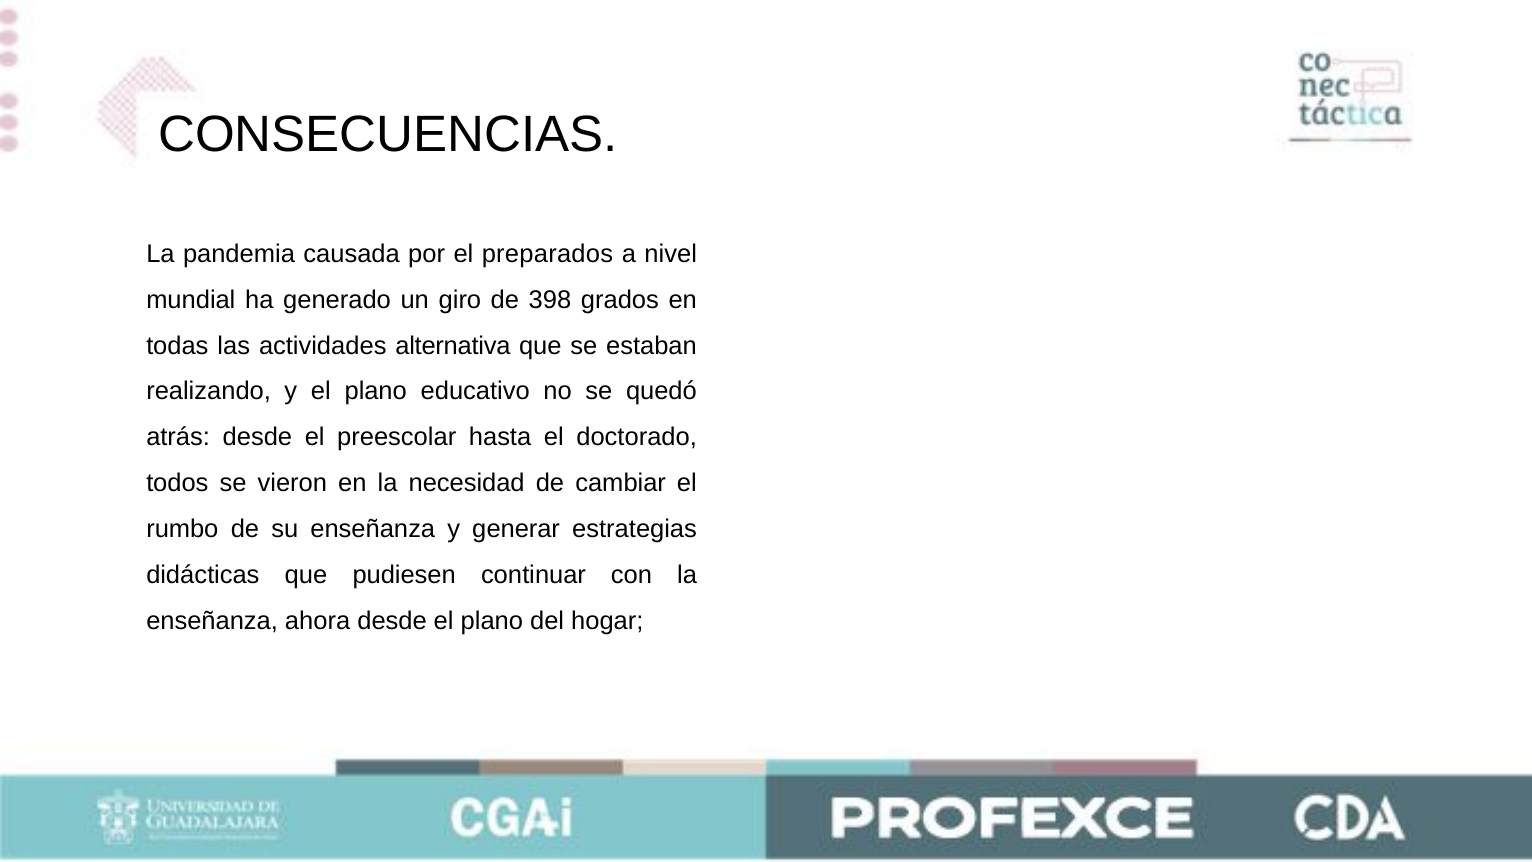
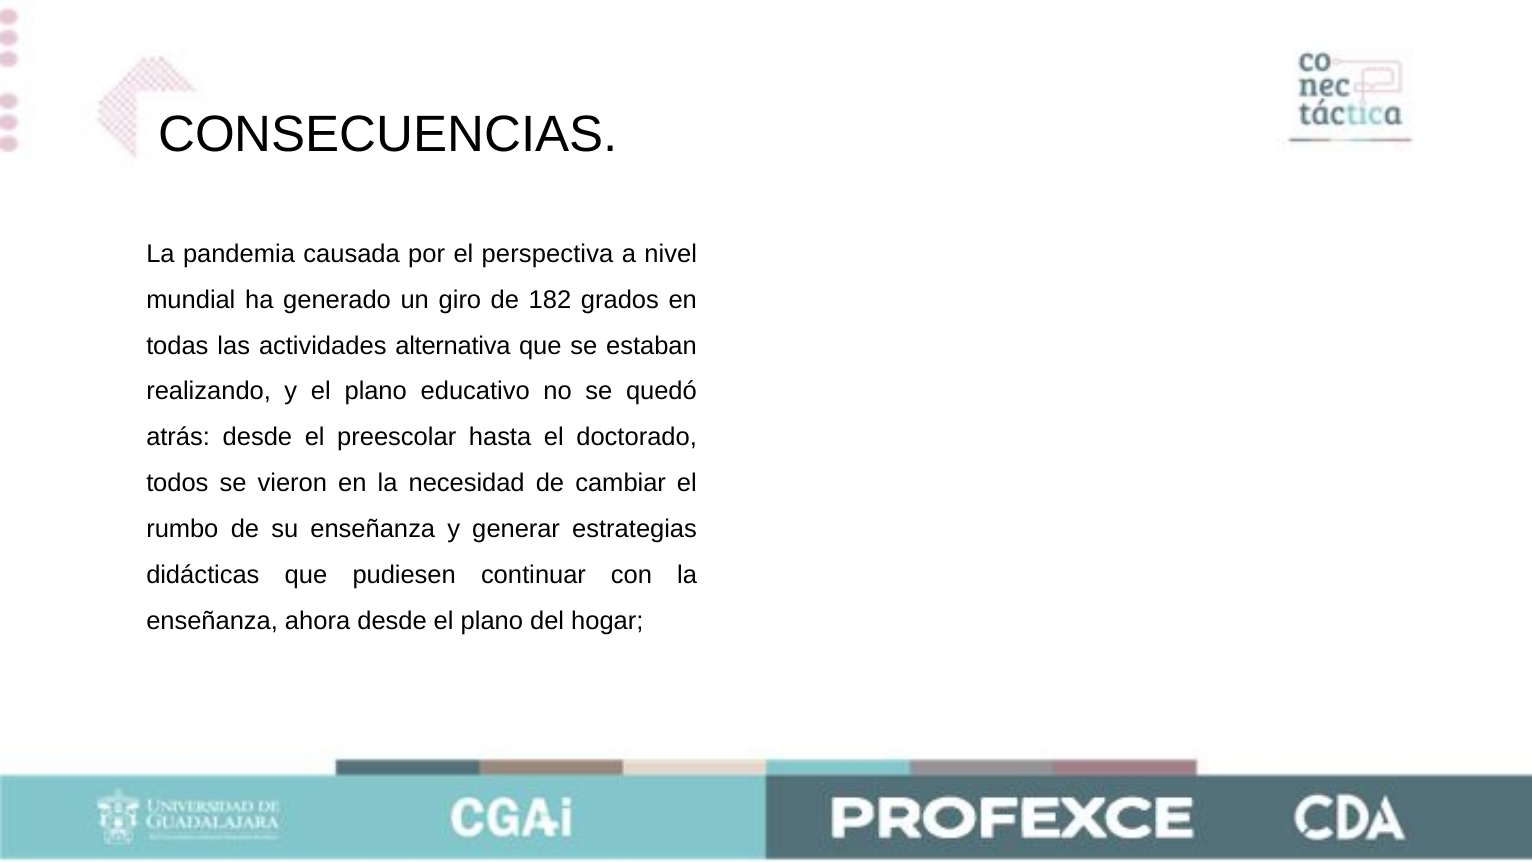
preparados: preparados -> perspectiva (548, 254)
398: 398 -> 182 (550, 300)
